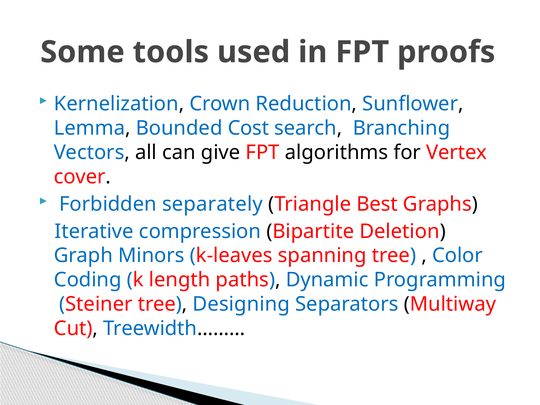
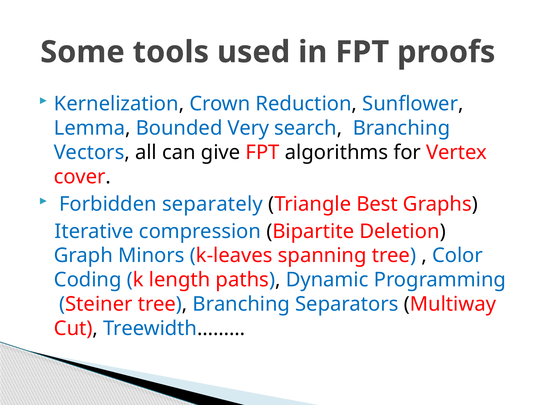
Cost: Cost -> Very (248, 128)
tree Designing: Designing -> Branching (241, 304)
